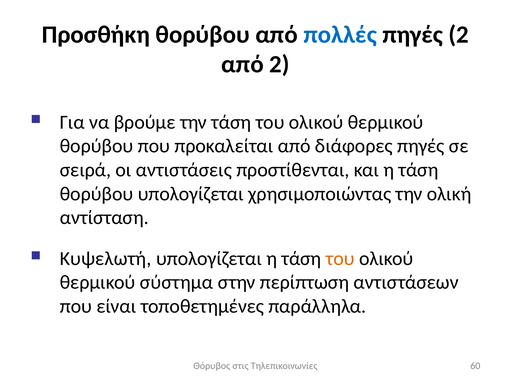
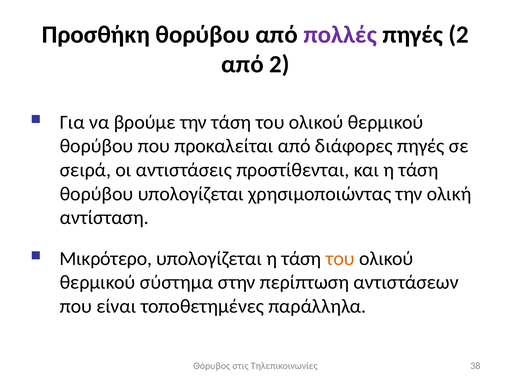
πολλές colour: blue -> purple (340, 35)
Κυψελωτή: Κυψελωτή -> Μικρότερο (106, 259)
60: 60 -> 38 (475, 366)
